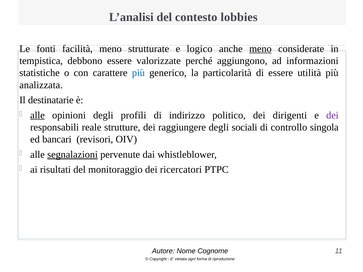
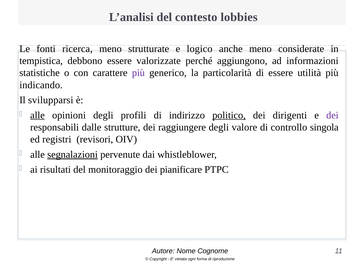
facilità: facilità -> ricerca (77, 49)
meno underline: present -> none (260, 49)
più colour: blue -> purple (138, 73)
analizzata: analizzata -> indicando (41, 85)
destinatarie: destinatarie -> svilupparsi (51, 100)
politico underline: none -> present (229, 115)
reale: reale -> dalle (92, 127)
sociali: sociali -> valore (244, 127)
bancari: bancari -> registri (57, 140)
ricercatori: ricercatori -> pianificare (181, 170)
